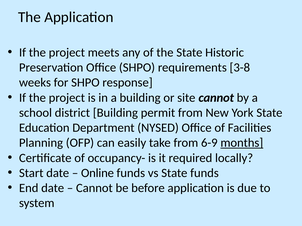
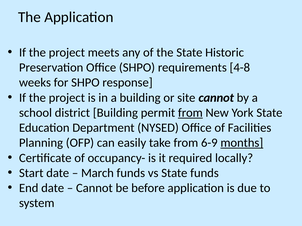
3-8: 3-8 -> 4-8 (240, 68)
from underline: none -> present (190, 113)
Online: Online -> March (97, 173)
